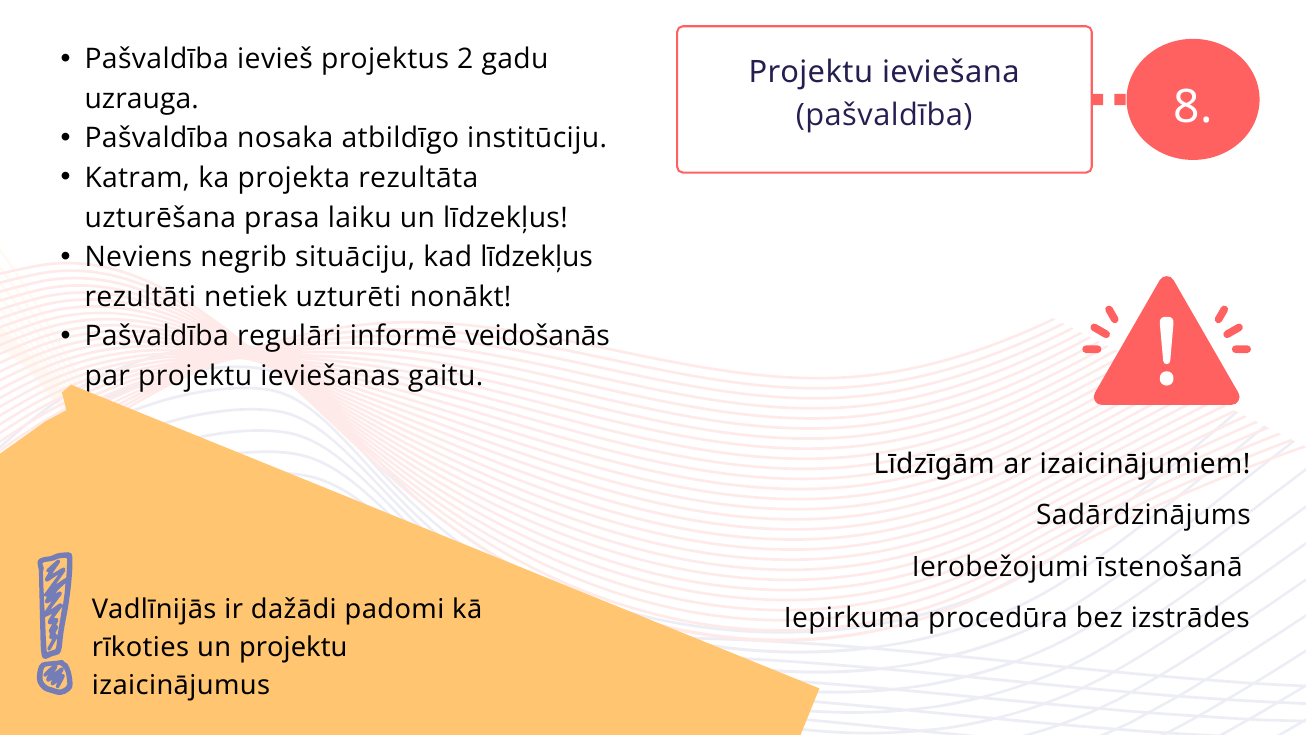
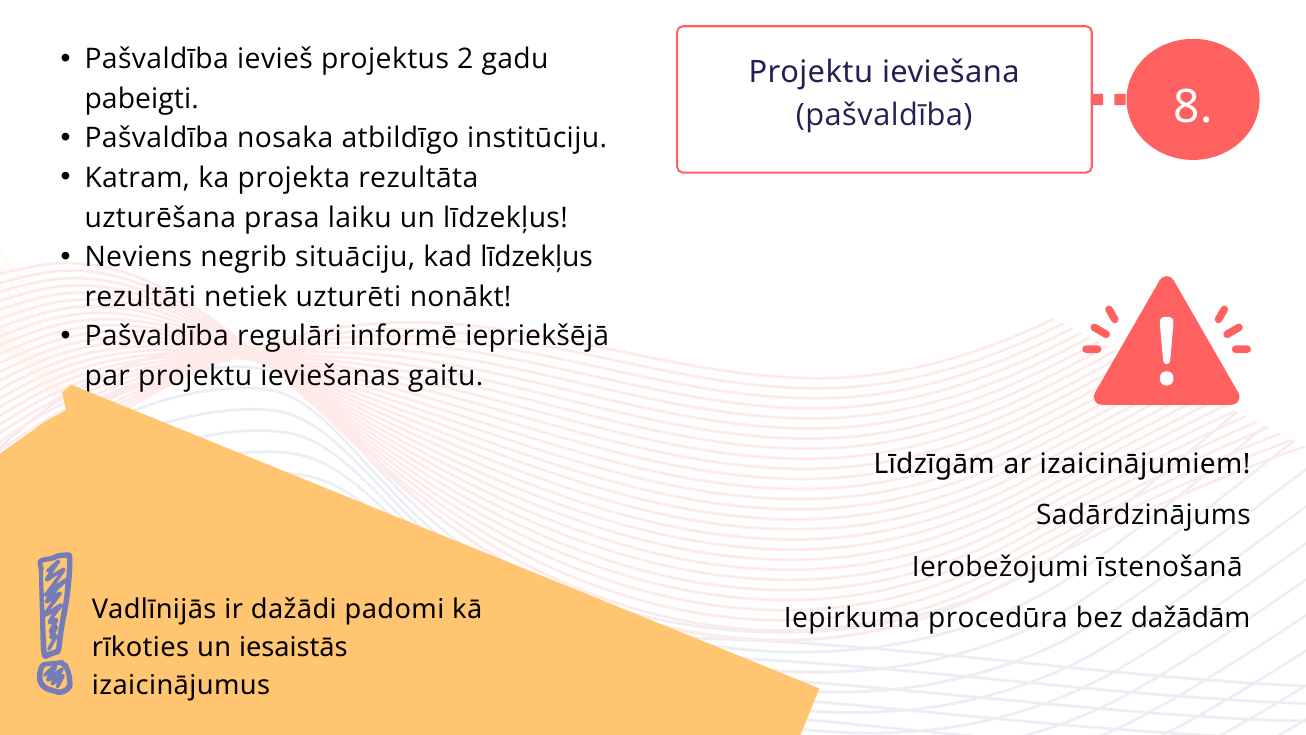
uzrauga: uzrauga -> pabeigti (142, 99)
veidošanās: veidošanās -> iepriekšējā (537, 336)
izstrādes: izstrādes -> dažādām (1191, 618)
un projektu: projektu -> iesaistās (293, 647)
